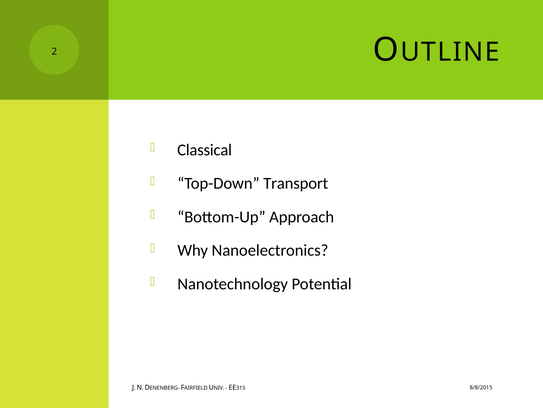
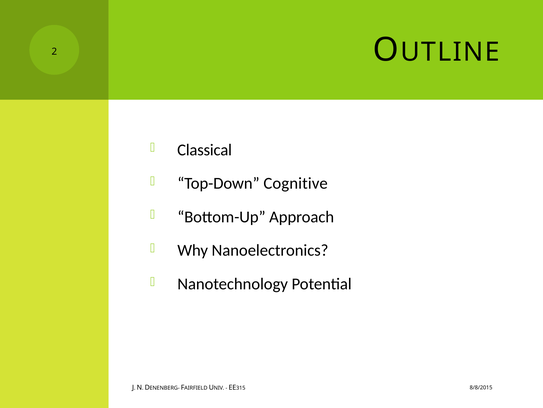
Transport: Transport -> Cognitive (296, 183)
